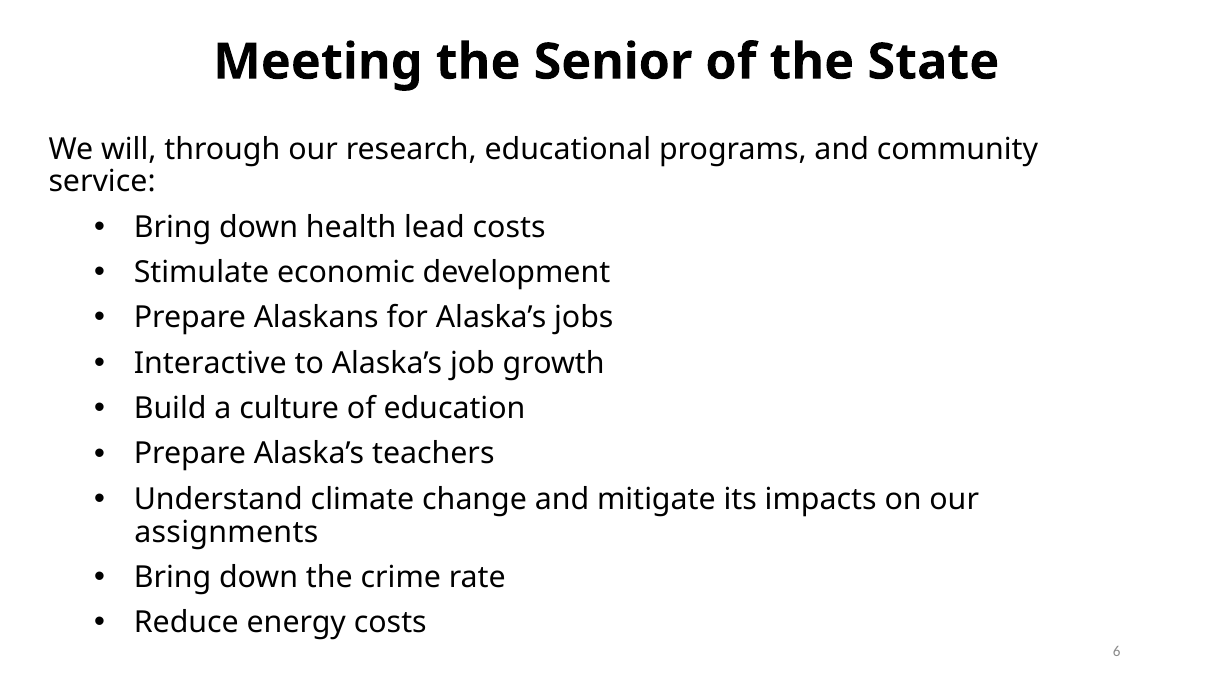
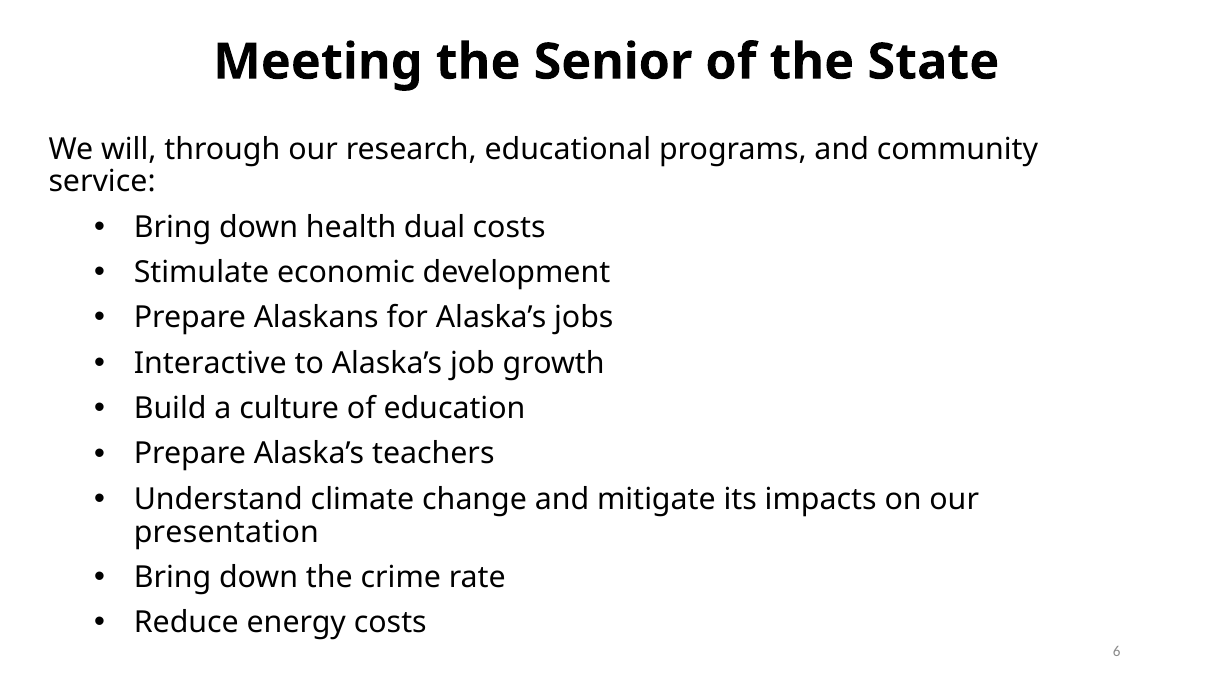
lead: lead -> dual (435, 227)
assignments: assignments -> presentation (226, 532)
